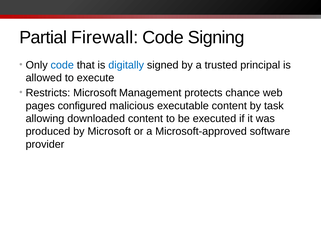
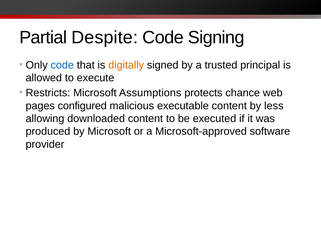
Firewall: Firewall -> Despite (105, 37)
digitally colour: blue -> orange (126, 65)
Management: Management -> Assumptions (150, 93)
task: task -> less (274, 106)
